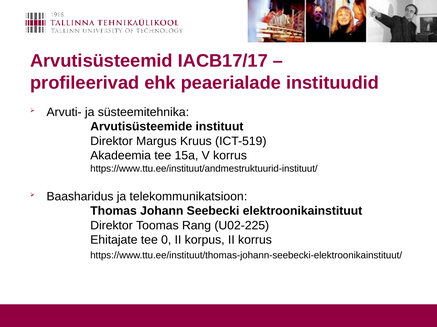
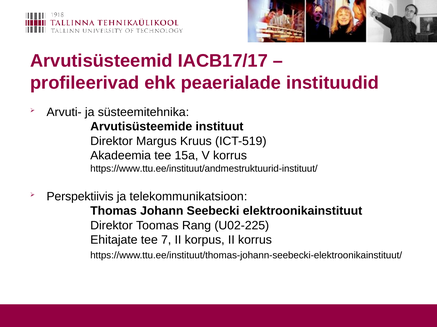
Baasharidus: Baasharidus -> Perspektiivis (80, 197)
0: 0 -> 7 (166, 241)
